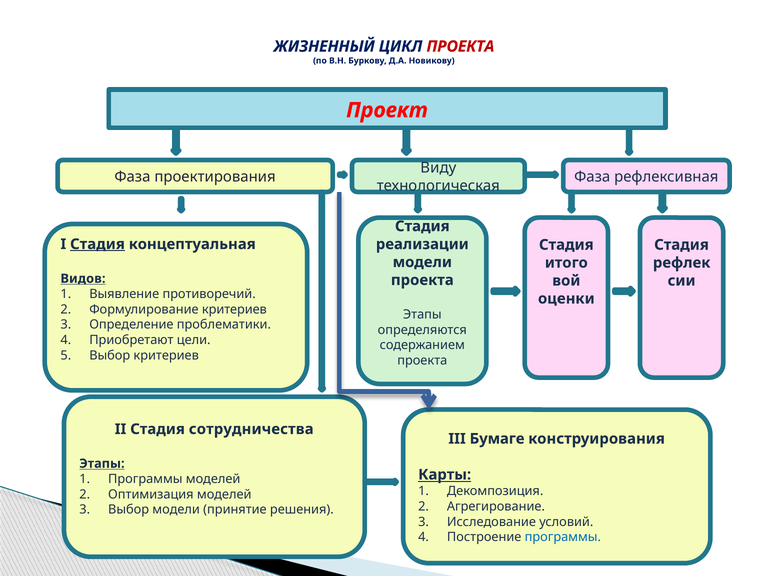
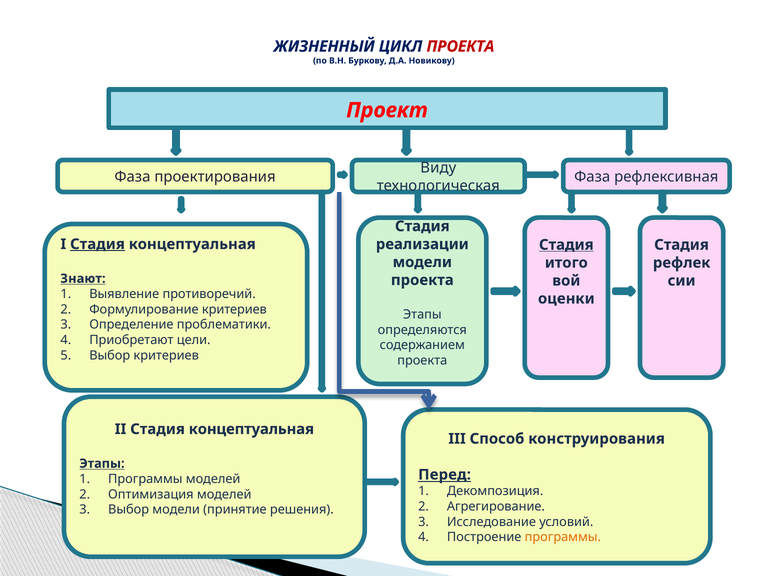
Стадия underline: none -> present (566, 245)
Видов: Видов -> Знают (83, 279)
II Стадия сотрудничества: сотрудничества -> концептуальная (251, 429)
Бумаге: Бумаге -> Способ (497, 439)
Карты: Карты -> Перед (445, 475)
программы colour: blue -> orange (563, 537)
